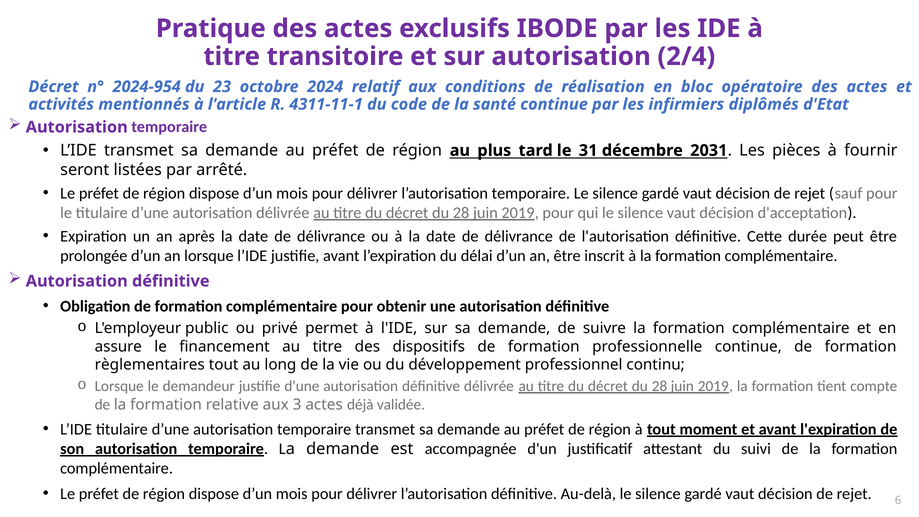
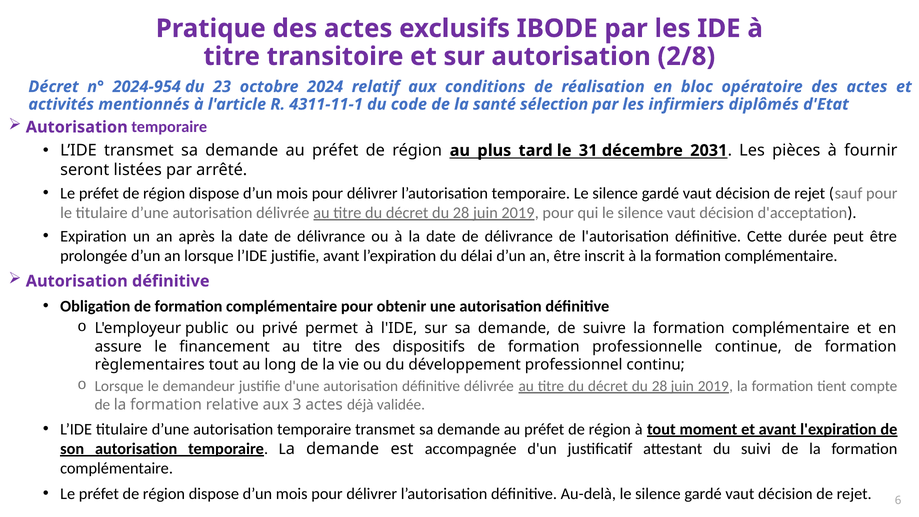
2/4: 2/4 -> 2/8 (686, 56)
santé continue: continue -> sélection (554, 104)
